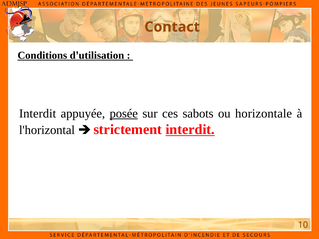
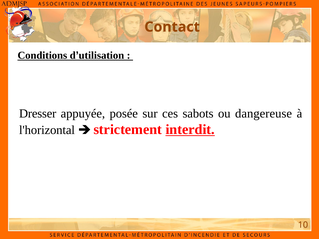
Interdit: Interdit -> Dresser (38, 114)
posée underline: present -> none (124, 114)
horizontale: horizontale -> dangereuse (264, 114)
